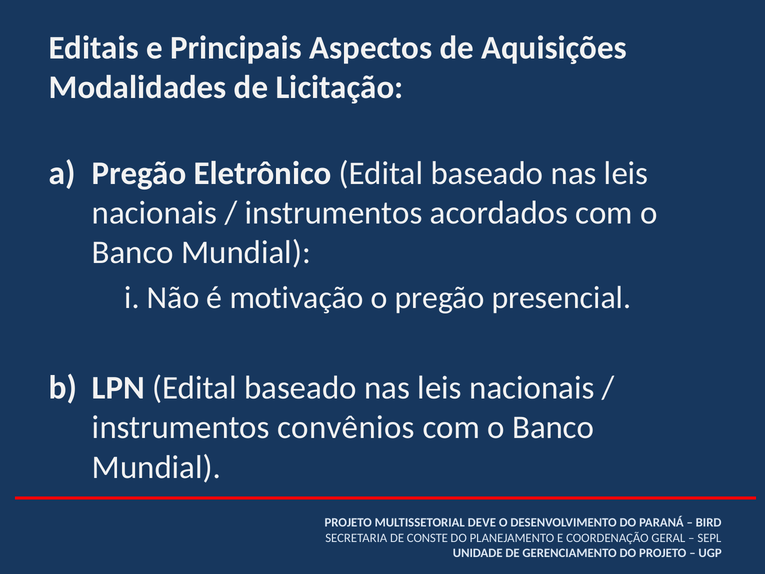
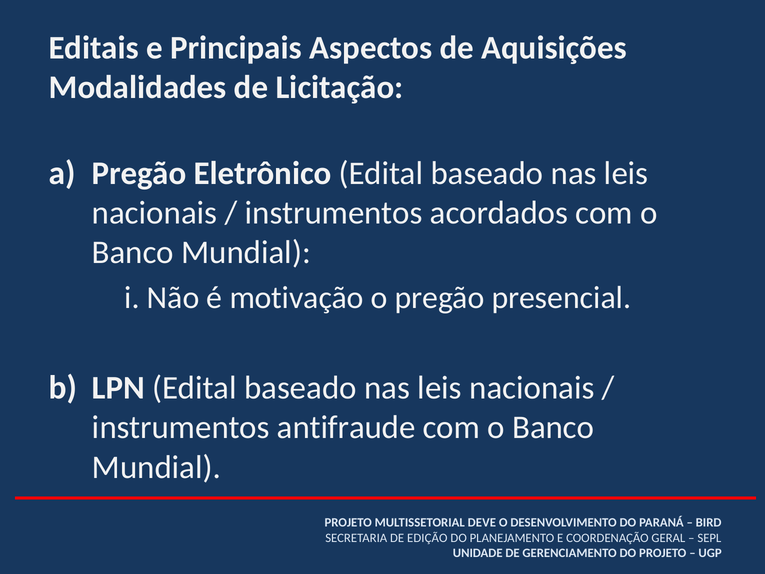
convênios: convênios -> antifraude (346, 427)
CONSTE: CONSTE -> EDIÇÃO (427, 538)
